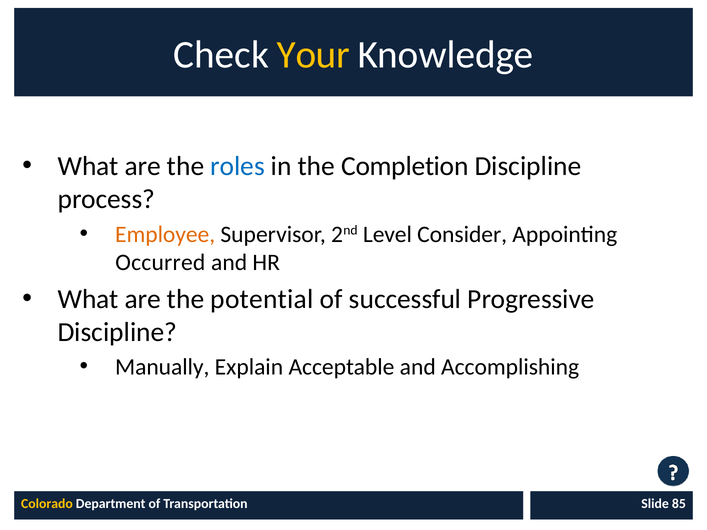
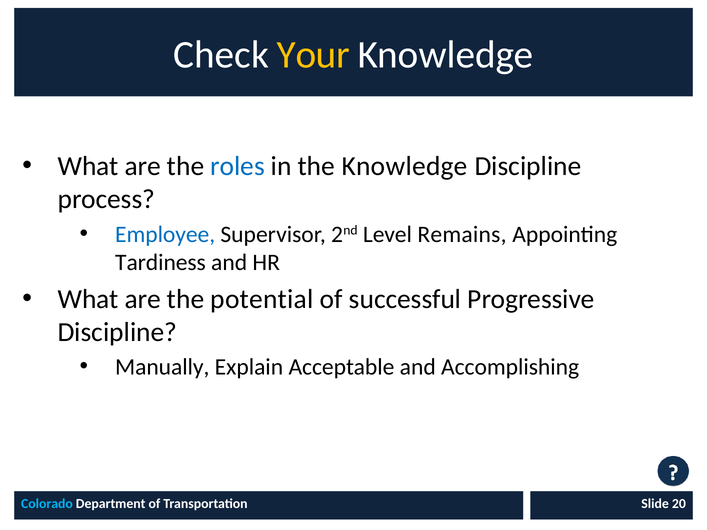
the Completion: Completion -> Knowledge (405, 166)
Employee colour: orange -> blue (165, 234)
Consider: Consider -> Remains (462, 234)
Occurred: Occurred -> Tardiness (160, 263)
Colorado colour: yellow -> light blue (47, 504)
85: 85 -> 20 (679, 504)
